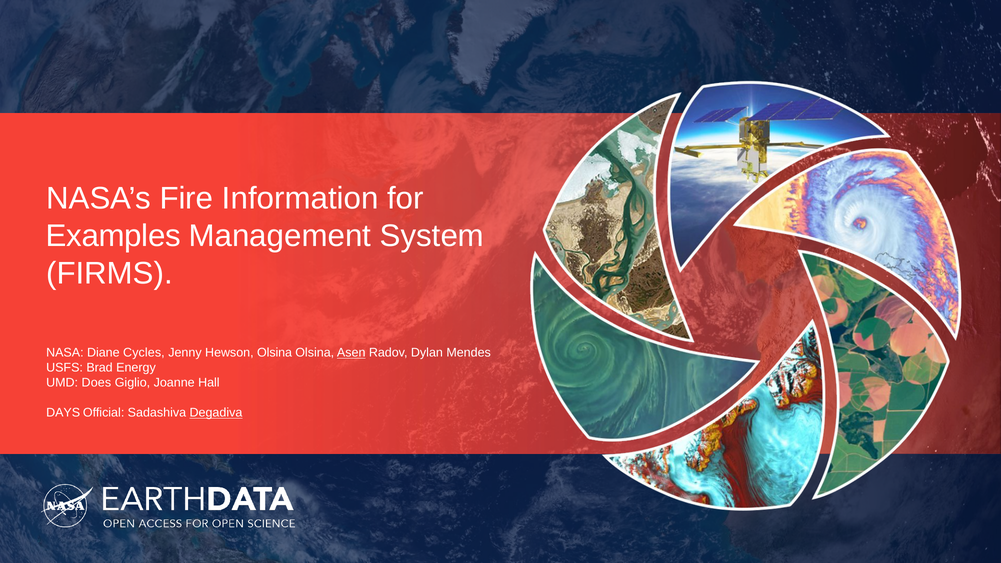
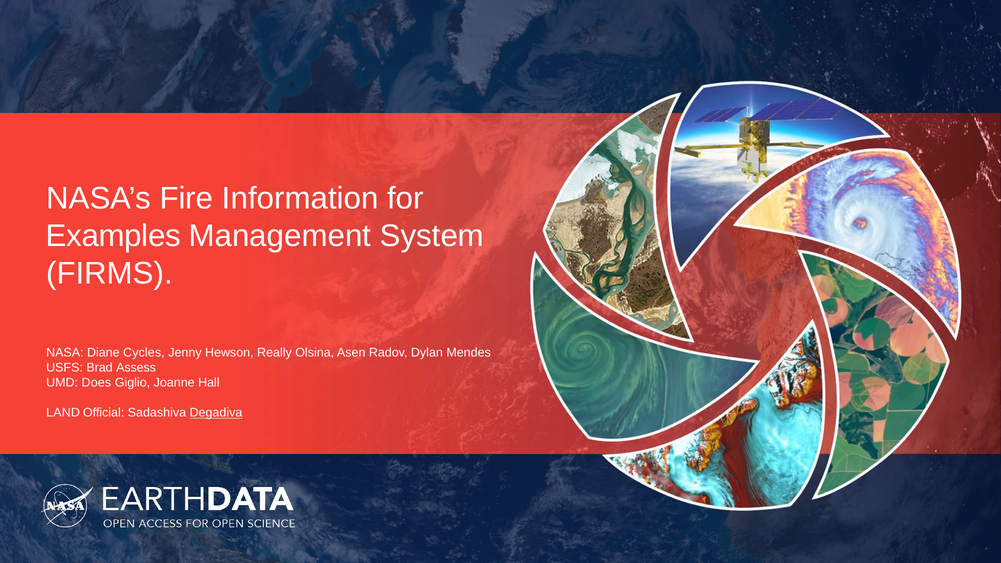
Hewson Olsina: Olsina -> Really (274, 353)
Asen underline: present -> none (351, 353)
Energy: Energy -> Assess (136, 368)
DAYS: DAYS -> LAND (63, 413)
